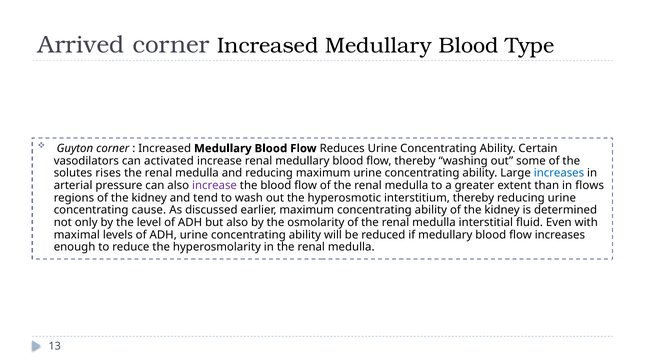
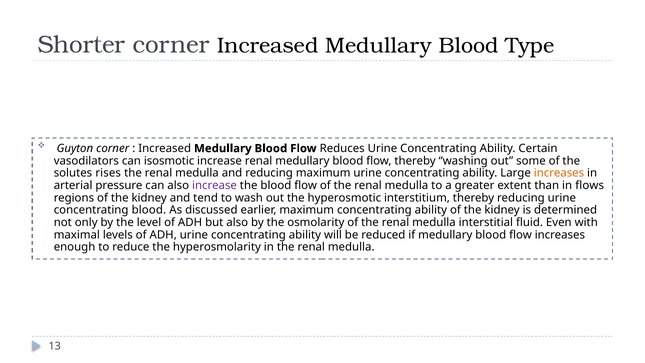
Arrived: Arrived -> Shorter (81, 45)
activated: activated -> isosmotic (169, 161)
increases colour: blue -> orange (559, 173)
concentrating cause: cause -> blood (149, 210)
